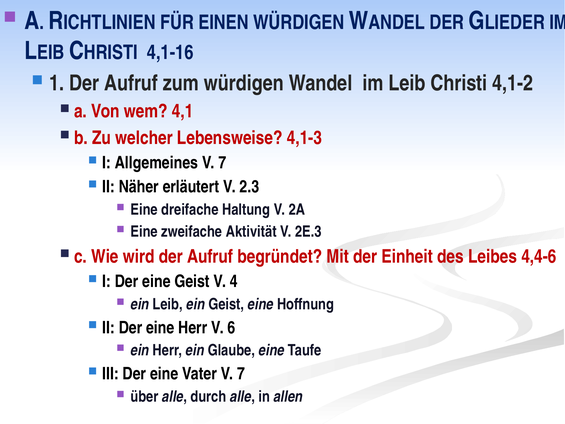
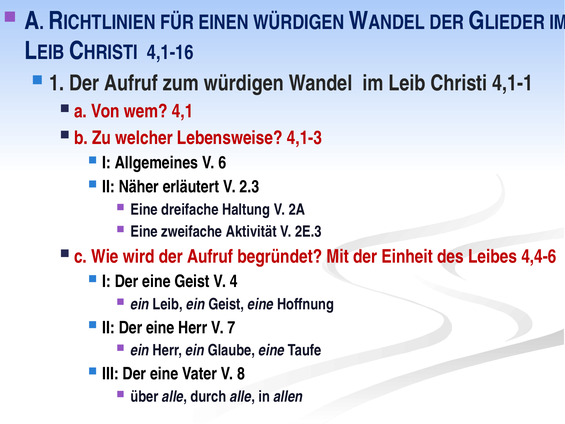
4,1-2: 4,1-2 -> 4,1-1 (513, 83)
Allgemeines V 7: 7 -> 6 (222, 163)
6: 6 -> 7 (231, 327)
Vater V 7: 7 -> 8 (241, 374)
